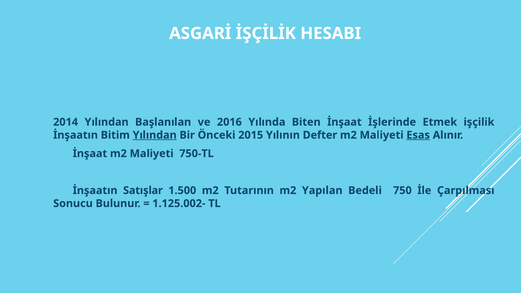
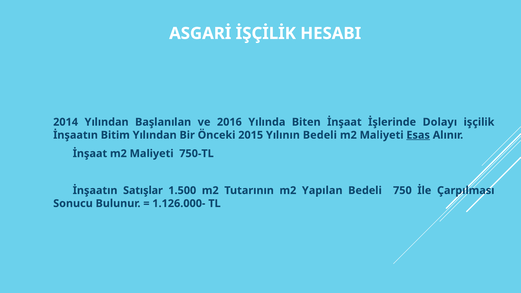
Etmek: Etmek -> Dolayı (440, 122)
Yılından underline: present -> none (155, 135)
Yılının Defter: Defter -> Bedeli (320, 135)
1.125.002-: 1.125.002- -> 1.126.000- (179, 204)
